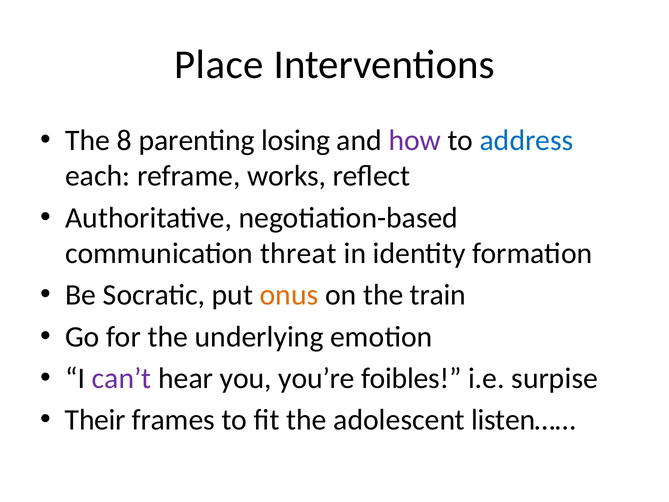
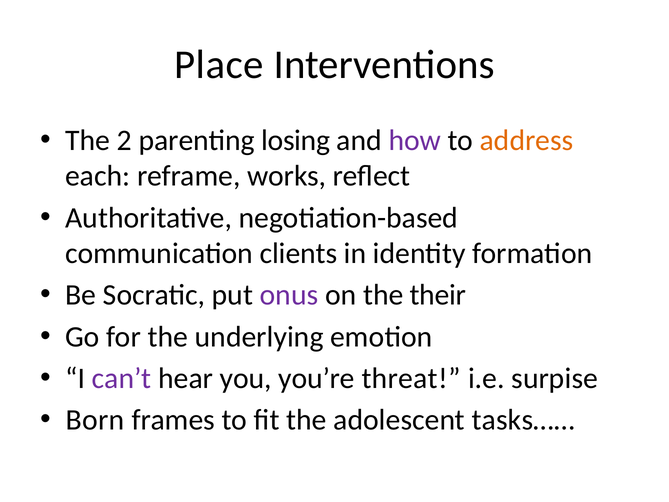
8: 8 -> 2 (124, 140)
address colour: blue -> orange (527, 140)
threat: threat -> clients (298, 253)
onus colour: orange -> purple (289, 295)
train: train -> their (438, 295)
foibles: foibles -> threat (411, 378)
Their: Their -> Born (95, 420)
listen……: listen…… -> tasks…… (523, 420)
